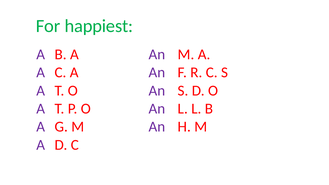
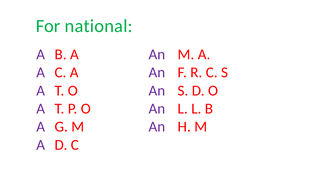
happiest: happiest -> national (99, 26)
